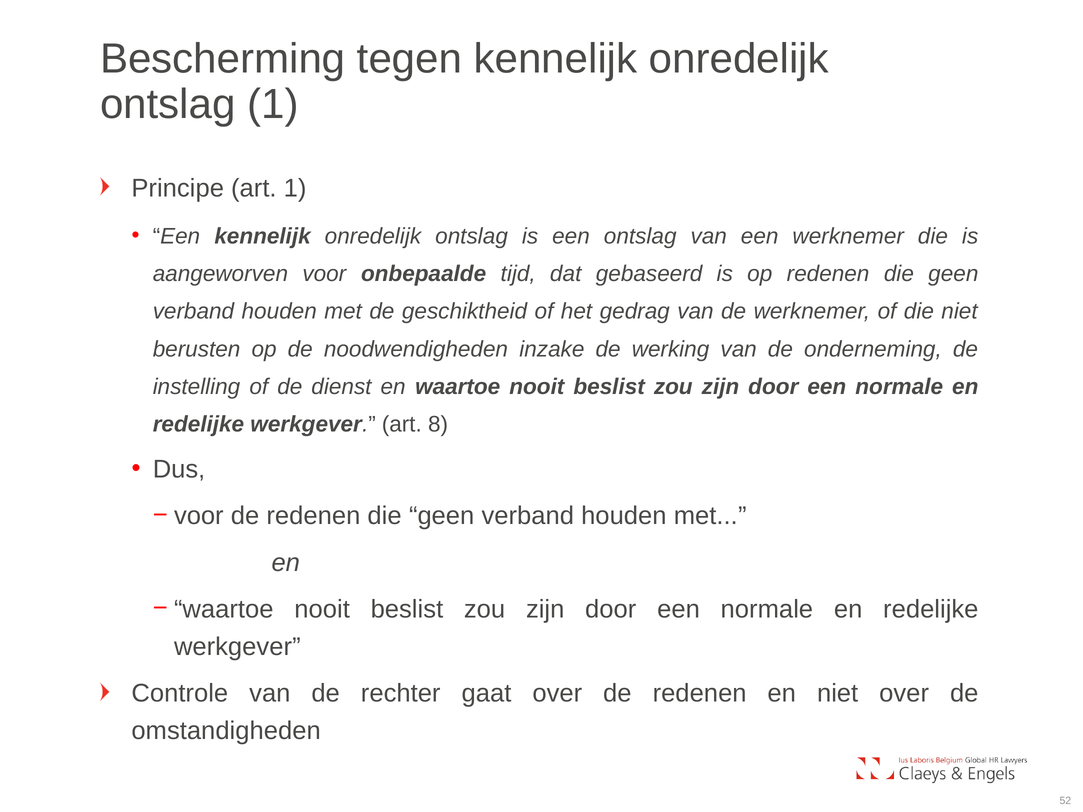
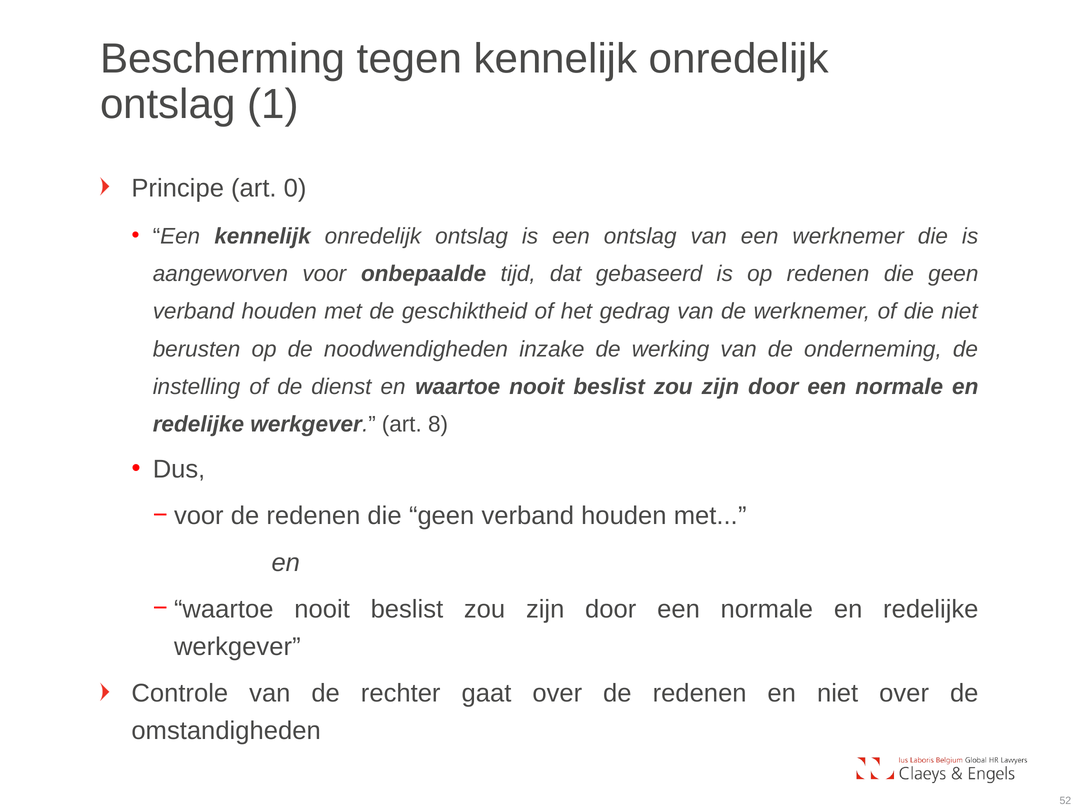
art 1: 1 -> 0 (295, 188)
